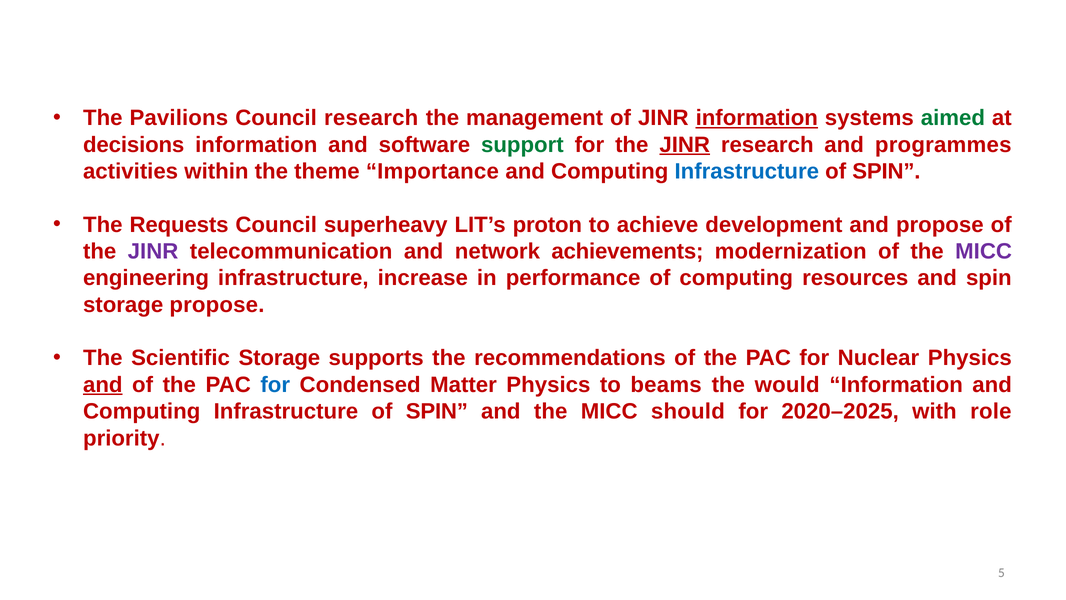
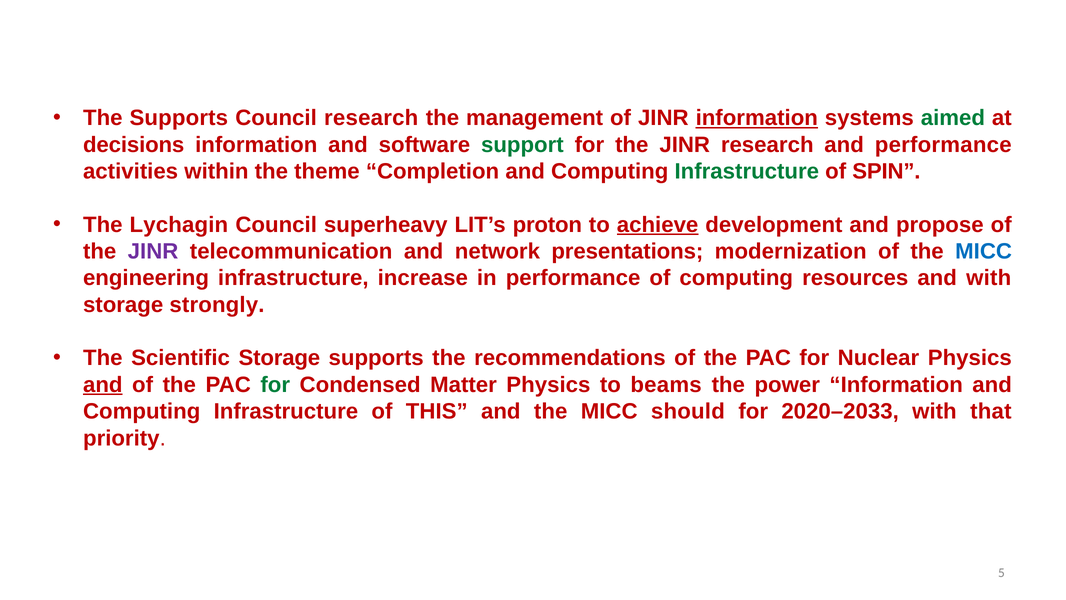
The Pavilions: Pavilions -> Supports (179, 118)
JINR underline: present -> none (685, 145)
and programmes: programmes -> performance (943, 145)
Importance: Importance -> Completion (433, 171)
Infrastructure colour: blue -> green (747, 171)
Requests: Requests -> Lychagin (179, 225)
achieve underline: none -> present (658, 225)
achievements: achievements -> presentations (627, 251)
MICC colour: purple -> blue (984, 251)
and spin: spin -> with (989, 278)
storage propose: propose -> strongly (217, 305)
for colour: blue -> green (275, 385)
would: would -> power (787, 385)
SPIN: SPIN -> THIS (437, 411)
2020–2025: 2020–2025 -> 2020–2033 (840, 411)
role: role -> that (991, 411)
